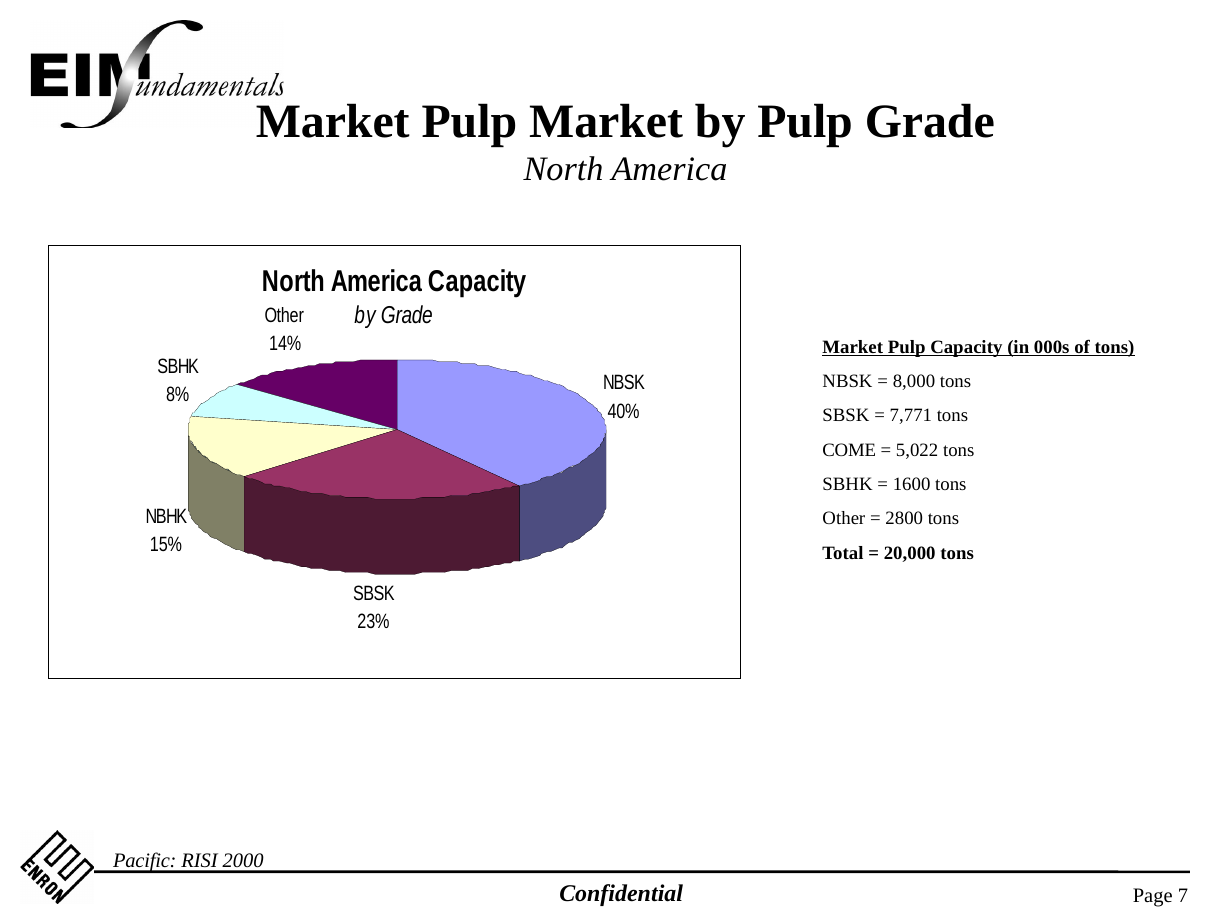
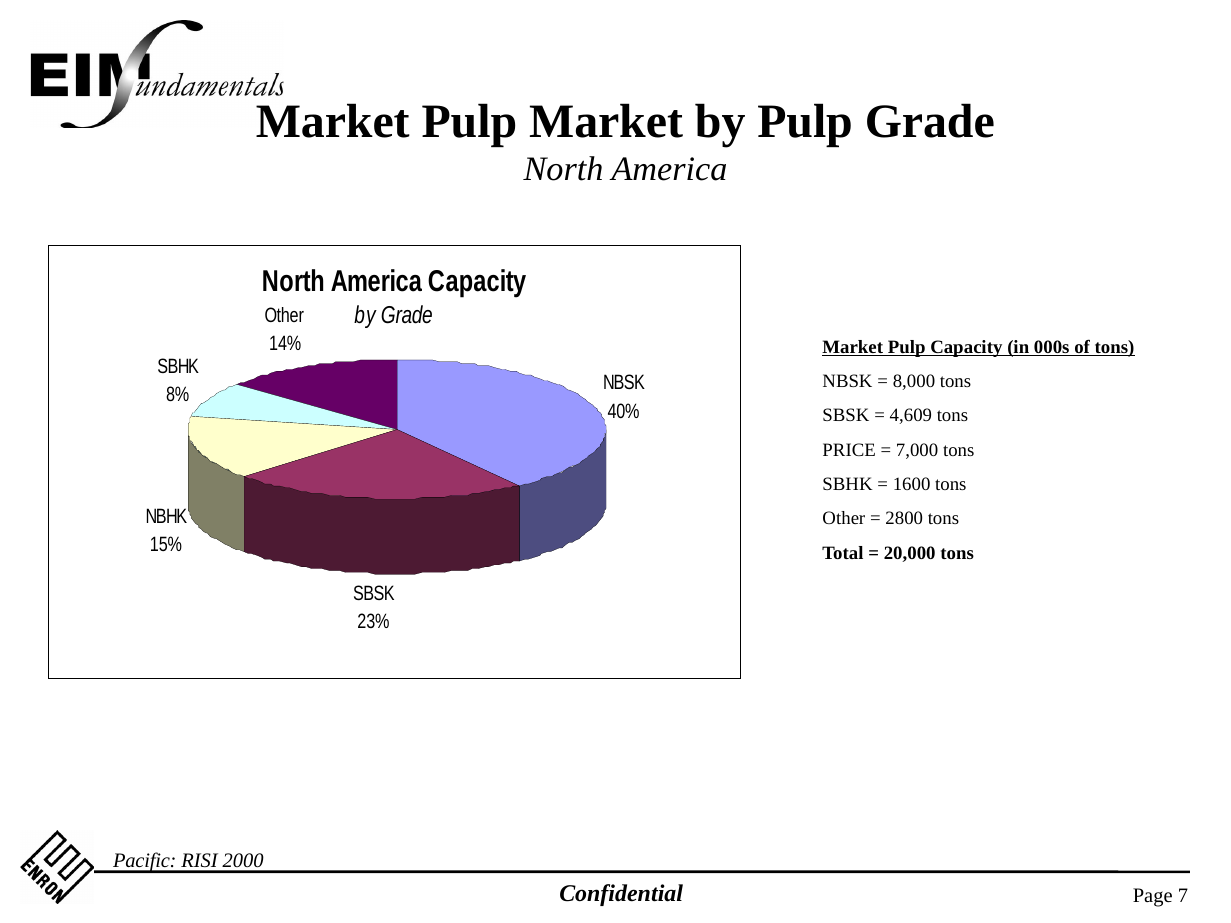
7,771: 7,771 -> 4,609 (911, 416)
COME: COME -> PRICE (849, 450)
5,022: 5,022 -> 7,000 (917, 450)
